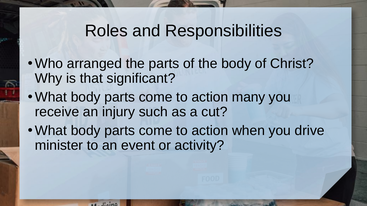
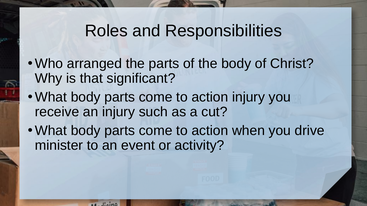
action many: many -> injury (248, 97)
